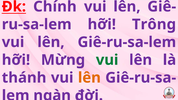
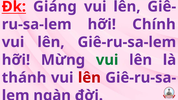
Chính: Chính -> Giáng (55, 7)
Trông: Trông -> Chính (154, 24)
lên colour: orange -> red (89, 78)
